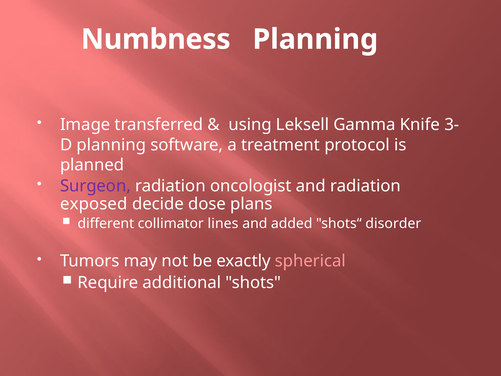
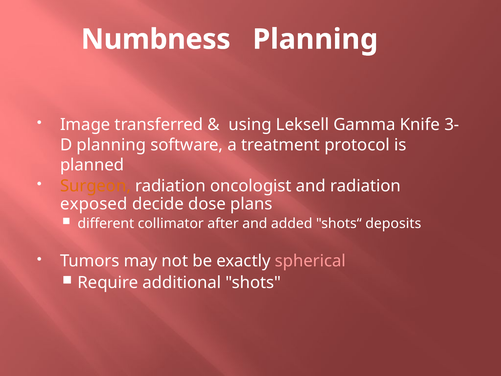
Surgeon colour: purple -> orange (95, 186)
lines: lines -> after (223, 223)
disorder: disorder -> deposits (393, 223)
